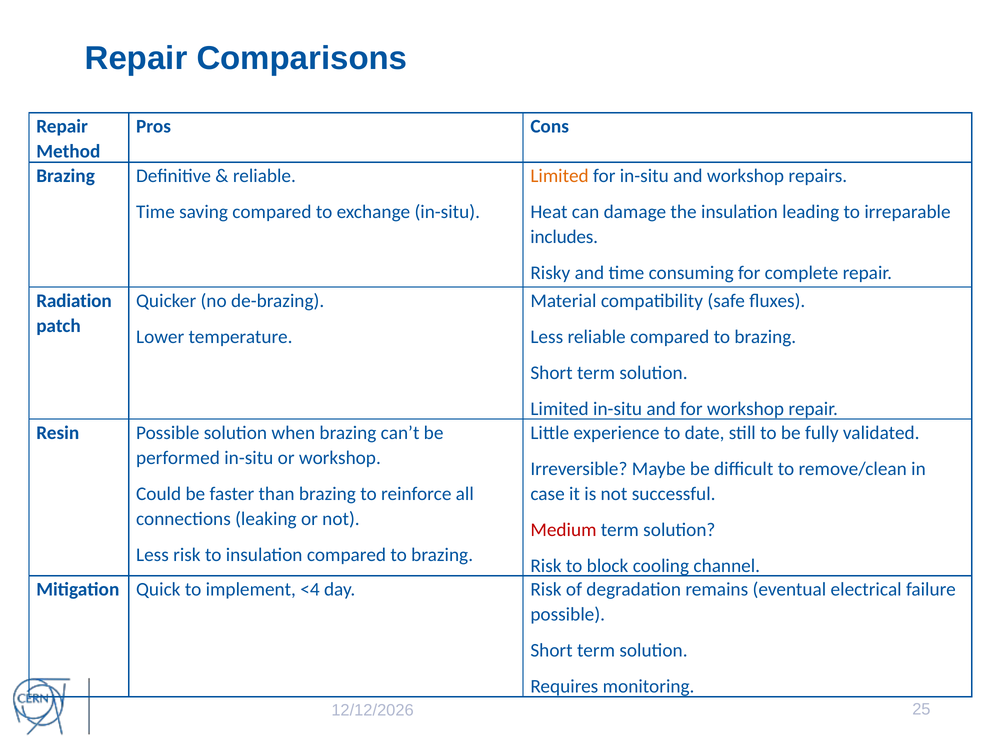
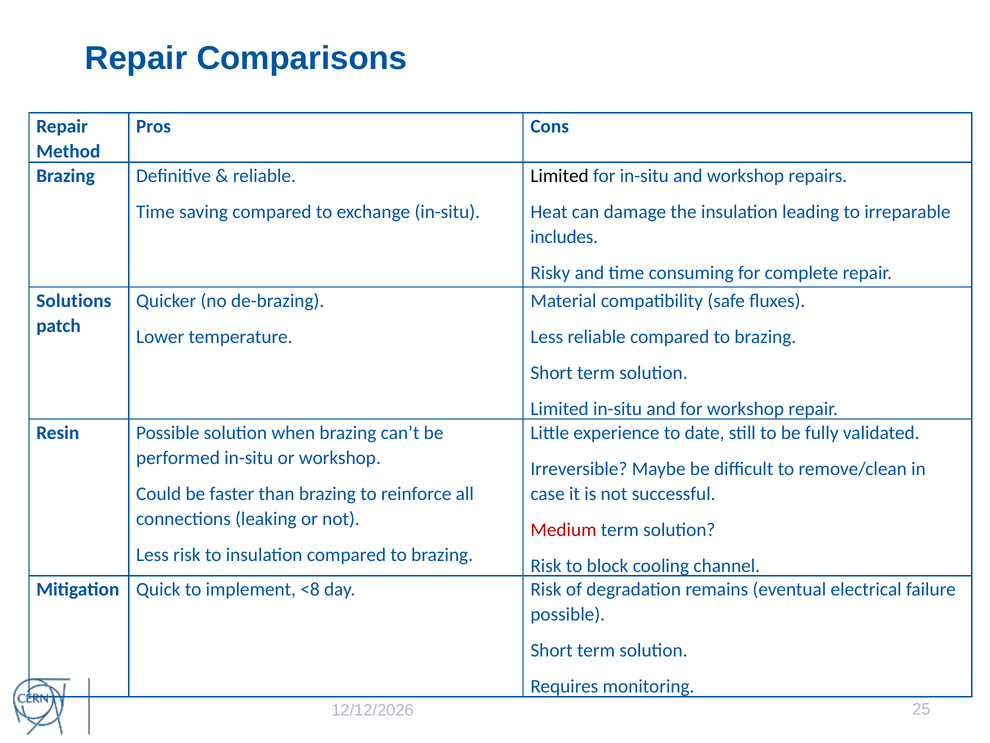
Limited colour: orange -> black (560, 176)
Radiation: Radiation -> Solutions (74, 301)
<4: <4 -> <8 (310, 589)
